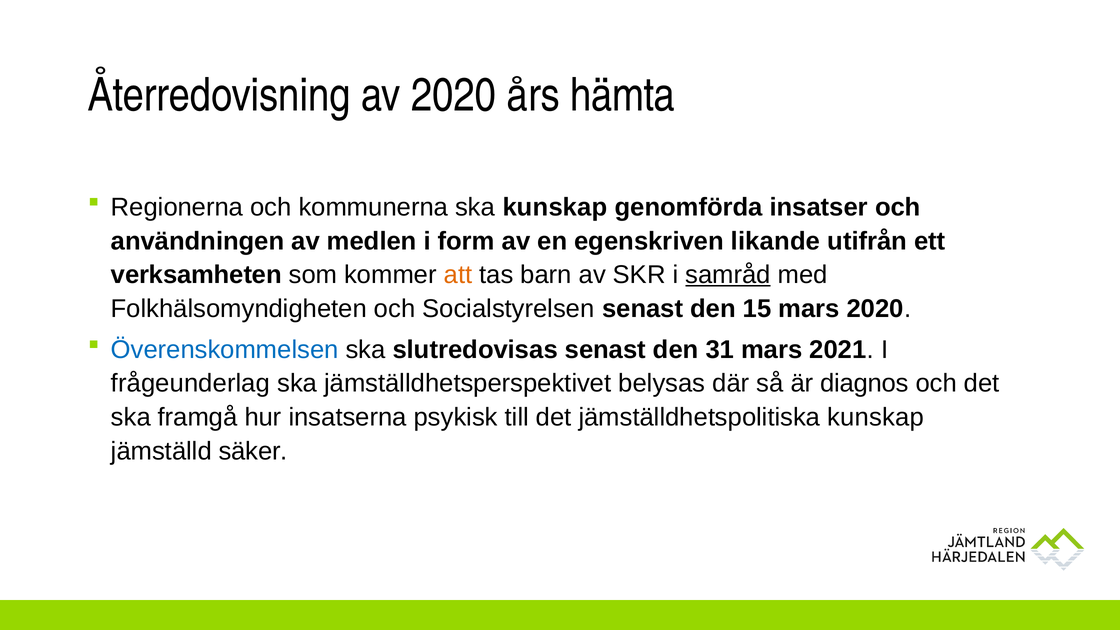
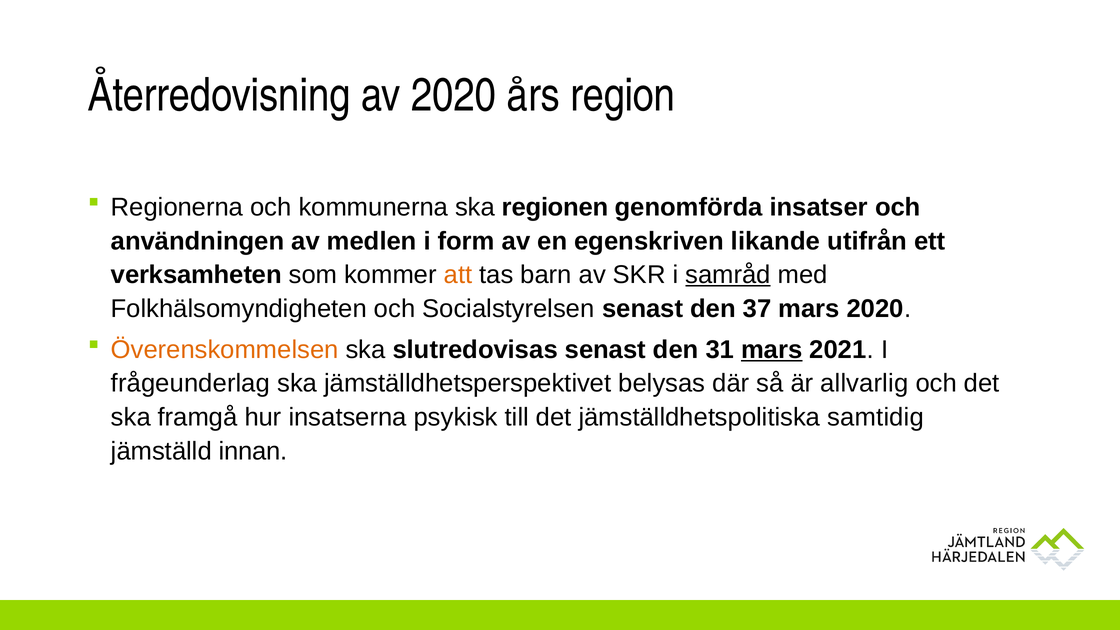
hämta: hämta -> region (623, 95)
ska kunskap: kunskap -> regionen (555, 207)
15: 15 -> 37 (757, 309)
Överenskommelsen colour: blue -> orange (225, 350)
mars underline: none -> present (772, 350)
diagnos: diagnos -> allvarlig (864, 384)
jämställdhetspolitiska kunskap: kunskap -> samtidig (876, 417)
säker: säker -> innan (253, 451)
